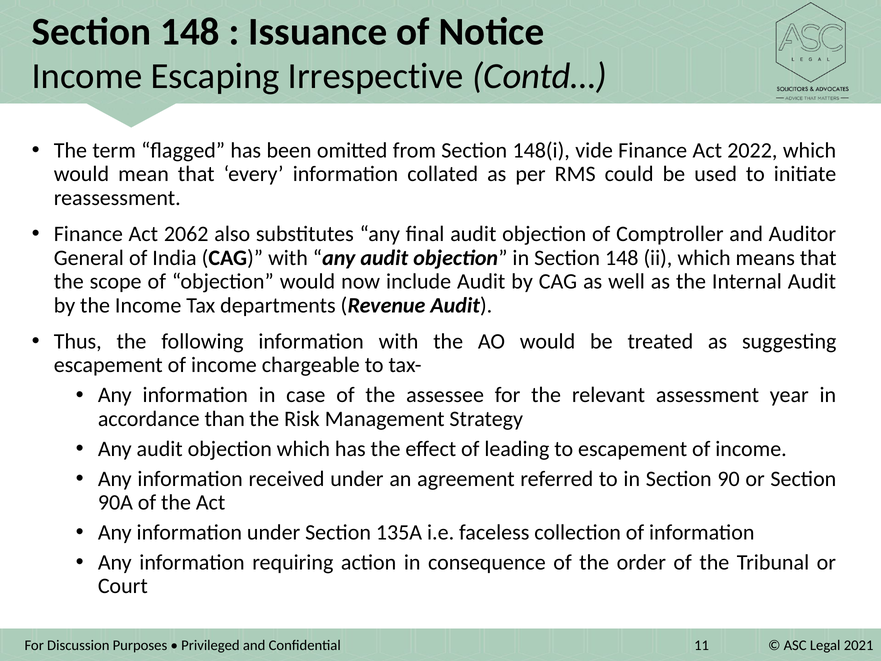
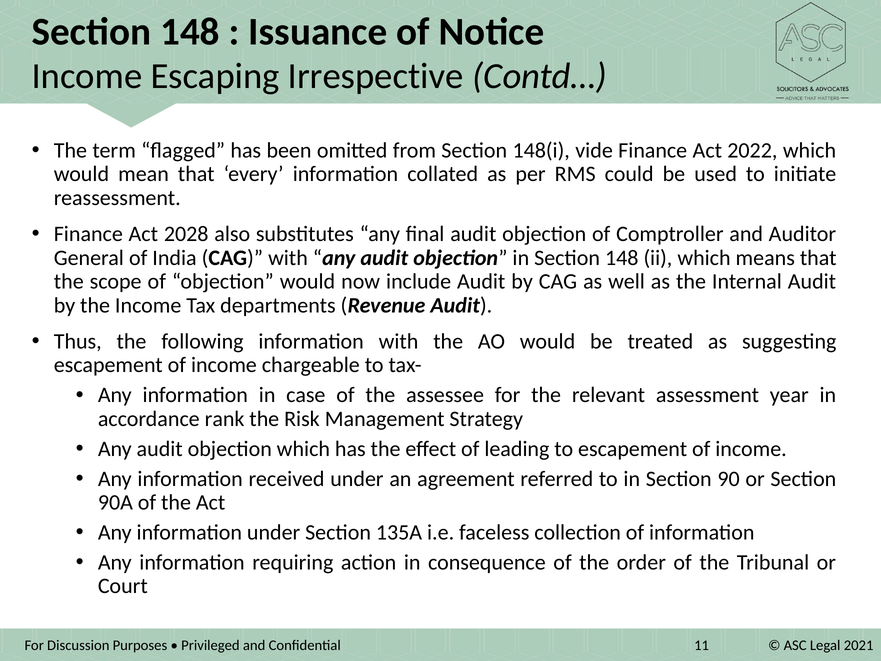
2062: 2062 -> 2028 (186, 234)
than: than -> rank (225, 419)
